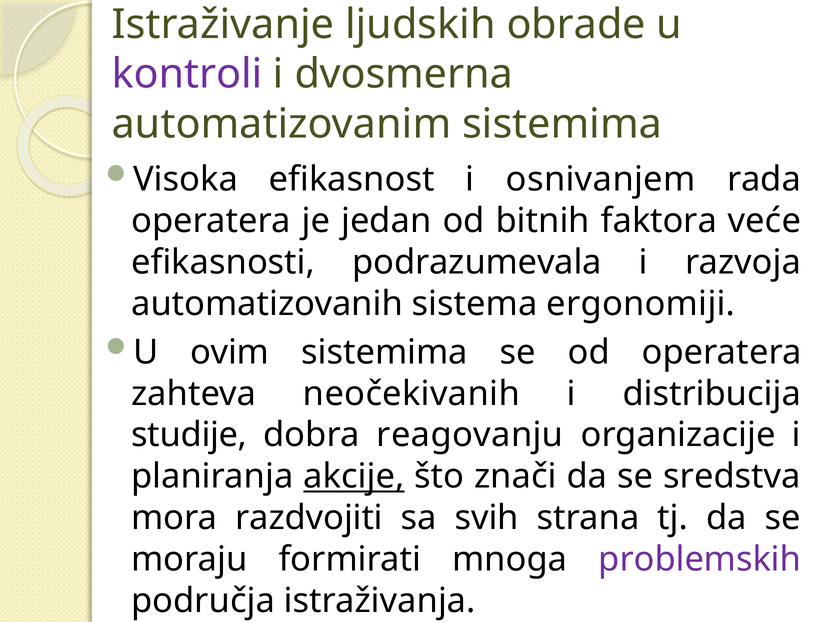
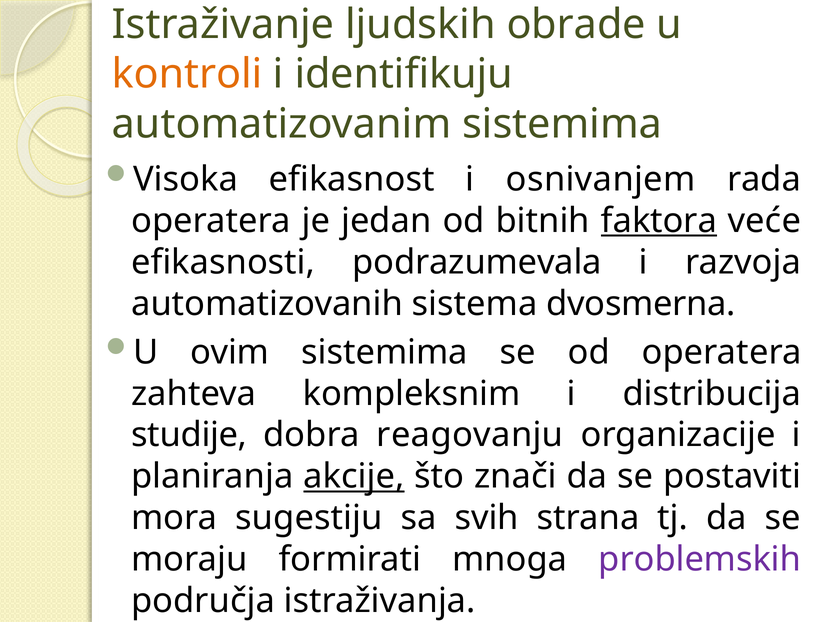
kontroli colour: purple -> orange (187, 74)
dvosmerna: dvosmerna -> identifikuju (404, 74)
faktora underline: none -> present (659, 221)
ergonomiji: ergonomiji -> dvosmerna (641, 304)
neočekivanih: neočekivanih -> kompleksnim (412, 393)
sredstva: sredstva -> postaviti (732, 476)
razdvojiti: razdvojiti -> sugestiju (309, 518)
